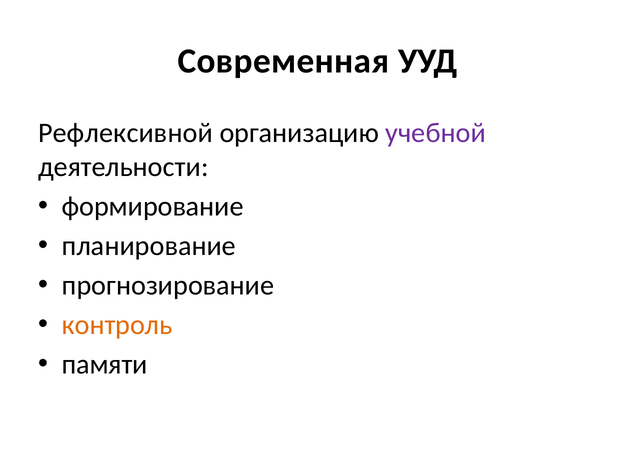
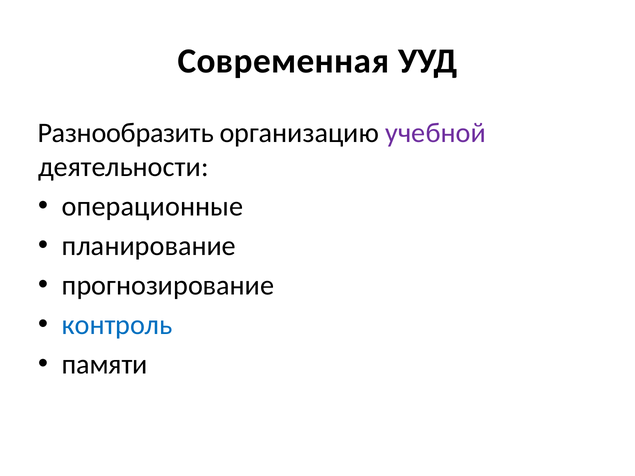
Рефлексивной: Рефлексивной -> Разнообразить (126, 133)
формирование: формирование -> операционные (153, 207)
контроль colour: orange -> blue (117, 325)
